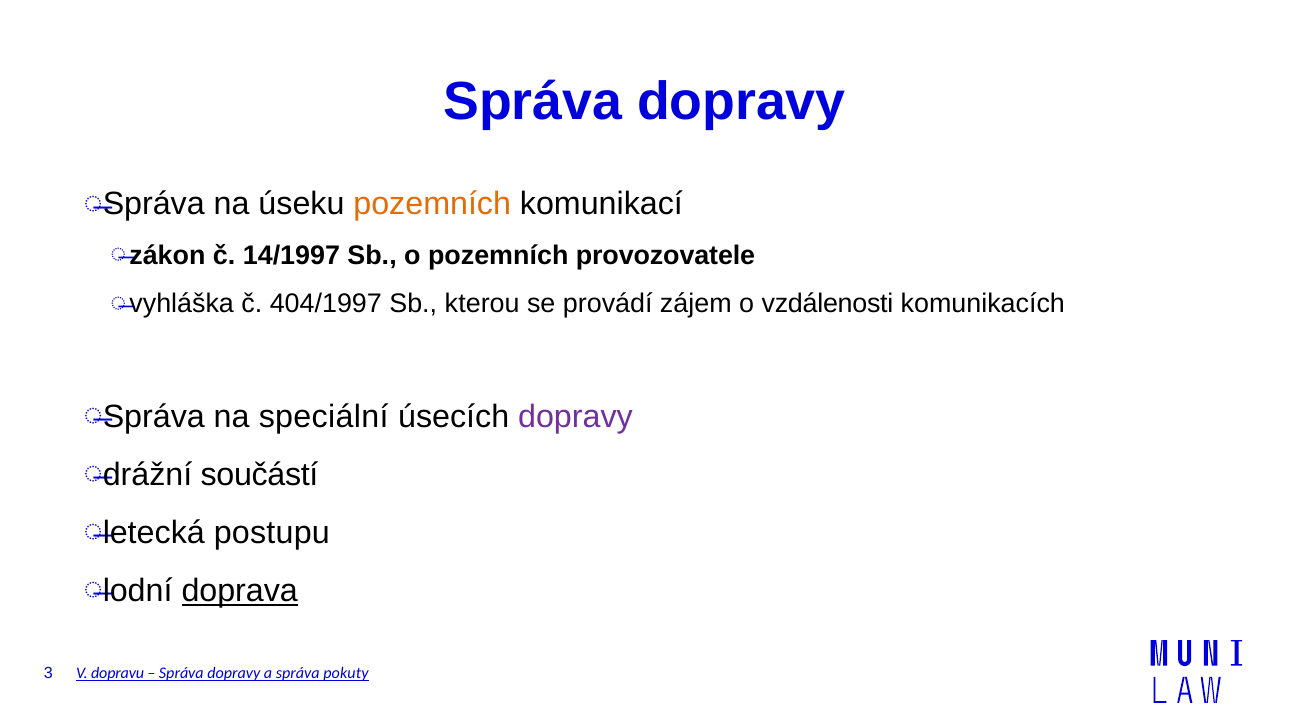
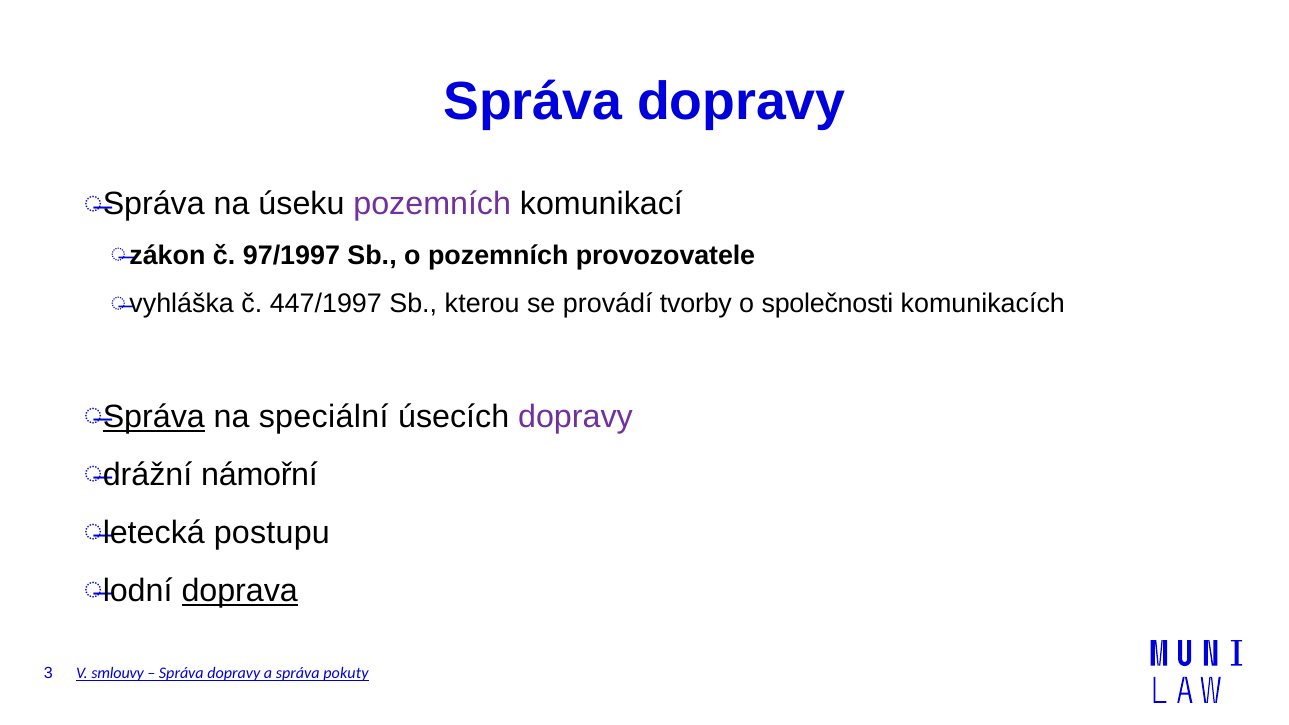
pozemních colour: orange -> purple (432, 204)
14/1997: 14/1997 -> 97/1997 (291, 255)
404/1997: 404/1997 -> 447/1997 (326, 304)
zájem: zájem -> tvorby (696, 304)
vzdálenosti: vzdálenosti -> společnosti (827, 304)
Správa underline: none -> present (154, 417)
součástí: součástí -> námořní (260, 475)
dopravu: dopravu -> smlouvy (118, 674)
